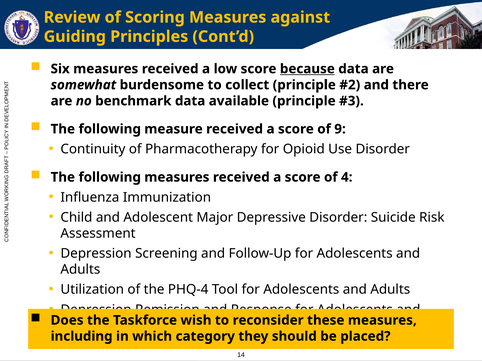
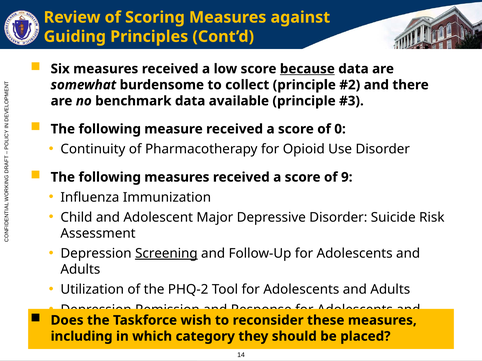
9: 9 -> 0 (340, 129)
4: 4 -> 9 (347, 177)
Screening underline: none -> present (166, 254)
PHQ-4: PHQ-4 -> PHQ-2 (188, 290)
